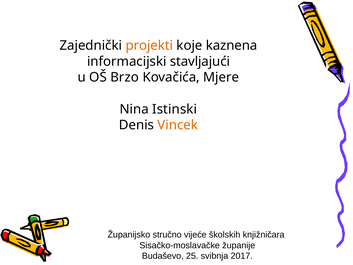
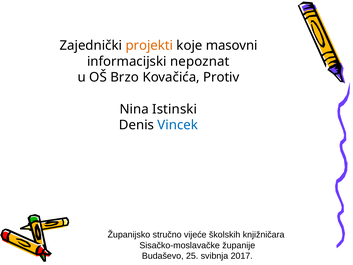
kaznena: kaznena -> masovni (232, 45)
stavljajući: stavljajući -> nepoznat (200, 61)
Mjere: Mjere -> Protiv (221, 77)
Vincek colour: orange -> blue (178, 125)
